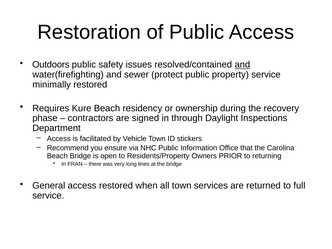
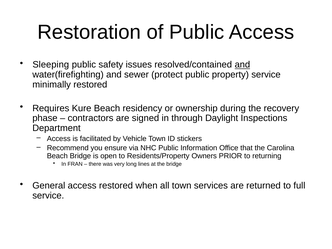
Outdoors: Outdoors -> Sleeping (51, 65)
